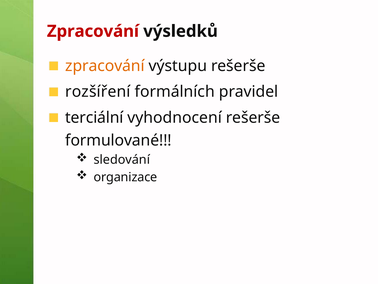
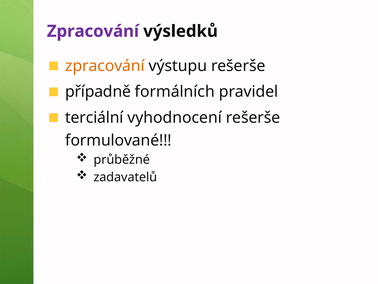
Zpracování colour: red -> purple (93, 31)
rozšíření: rozšíření -> případně (98, 92)
sledování: sledování -> průběžné (122, 159)
organizace: organizace -> zadavatelů (125, 177)
